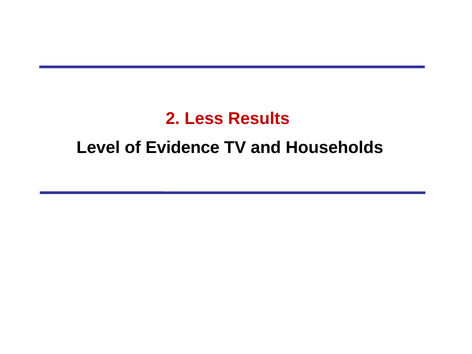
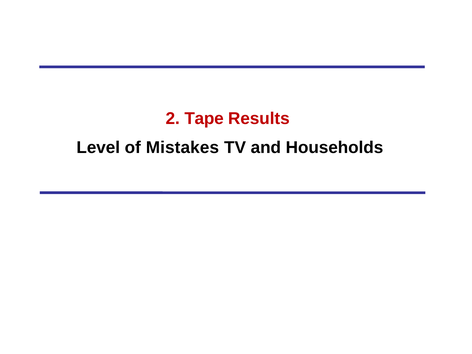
Less: Less -> Tape (204, 119)
Evidence: Evidence -> Mistakes (182, 147)
